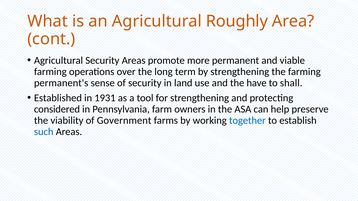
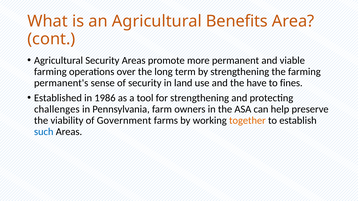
Roughly: Roughly -> Benefits (237, 21)
shall: shall -> fines (291, 83)
1931: 1931 -> 1986 (105, 98)
considered: considered -> challenges (57, 109)
together colour: blue -> orange (247, 121)
